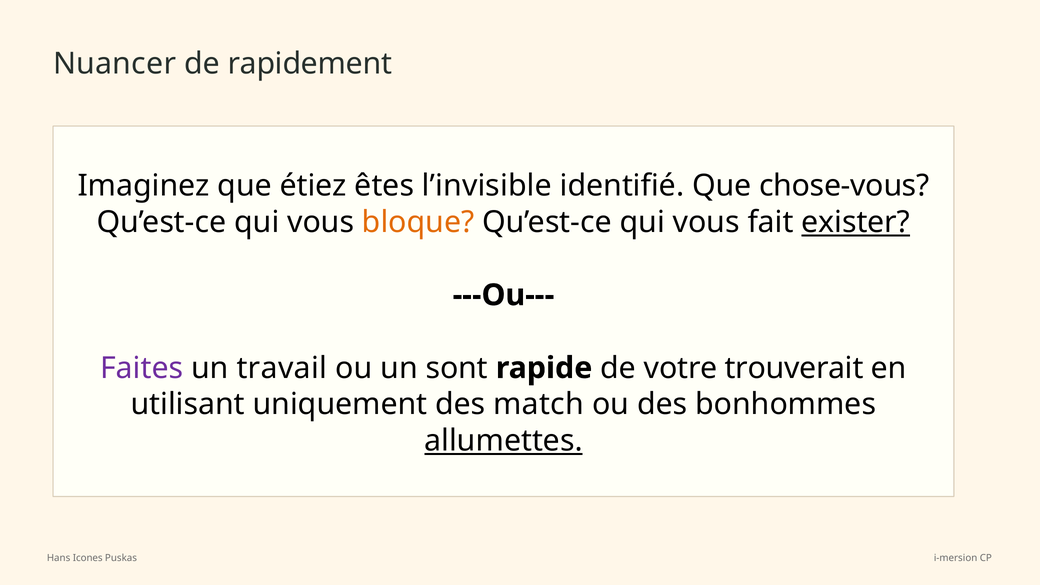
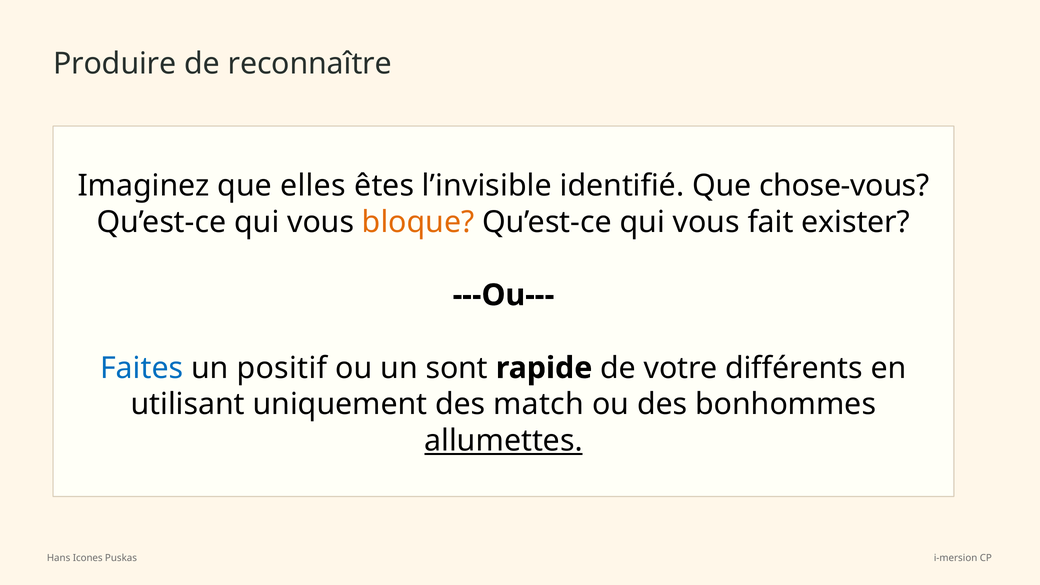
Nuancer: Nuancer -> Produire (115, 64)
rapidement: rapidement -> reconnaître (310, 64)
étiez: étiez -> elles (313, 186)
exister underline: present -> none (856, 222)
Faites colour: purple -> blue (142, 368)
travail: travail -> positif (282, 368)
trouverait: trouverait -> différents (794, 368)
